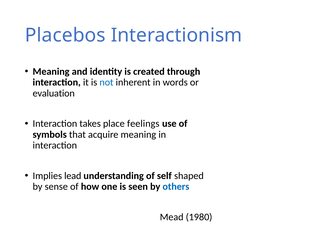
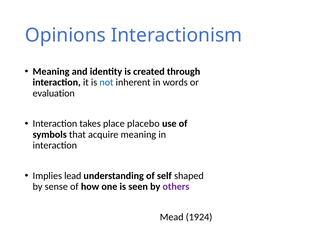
Placebos: Placebos -> Opinions (65, 35)
feelings: feelings -> placebo (143, 124)
others colour: blue -> purple (176, 187)
1980: 1980 -> 1924 (199, 217)
